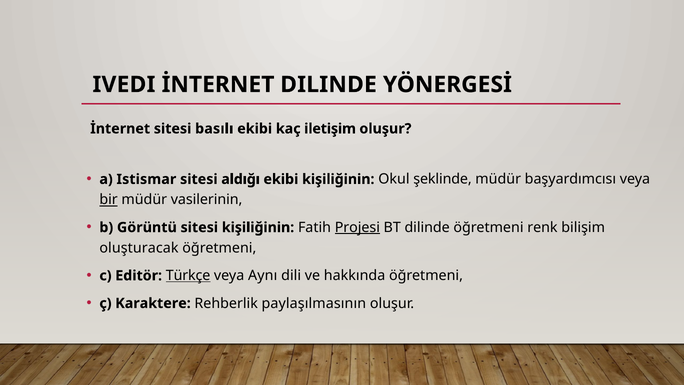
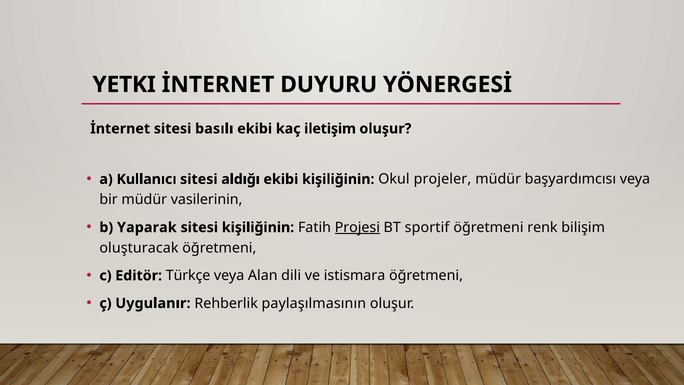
IVEDI: IVEDI -> YETKI (124, 85)
İNTERNET DILINDE: DILINDE -> DUYURU (329, 85)
Istismar: Istismar -> Kullanıcı (146, 179)
şeklinde: şeklinde -> projeler (442, 179)
bir underline: present -> none (109, 200)
Görüntü: Görüntü -> Yaparak (147, 227)
BT dilinde: dilinde -> sportif (427, 227)
Türkçe underline: present -> none (188, 275)
Aynı: Aynı -> Alan (263, 275)
hakkında: hakkında -> istismara (355, 275)
Karaktere: Karaktere -> Uygulanır (153, 303)
